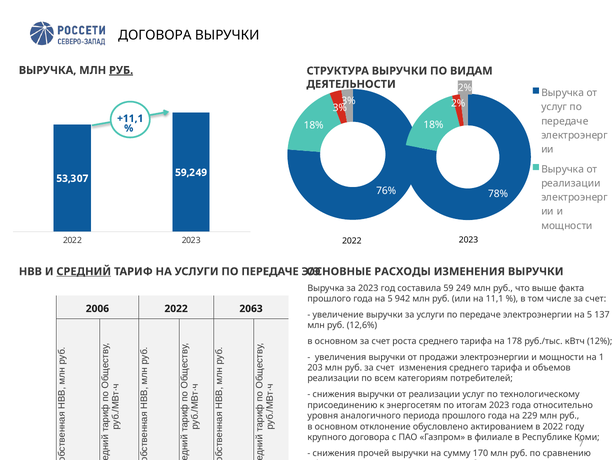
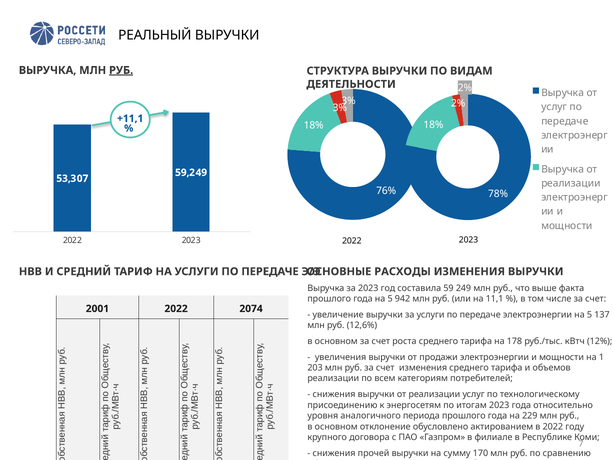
ДОГОВОРА: ДОГОВОРА -> РЕАЛЬНЫЙ (155, 35)
СРЕДНИЙ underline: present -> none (84, 271)
2006: 2006 -> 2001 (97, 309)
2063: 2063 -> 2074 (251, 309)
